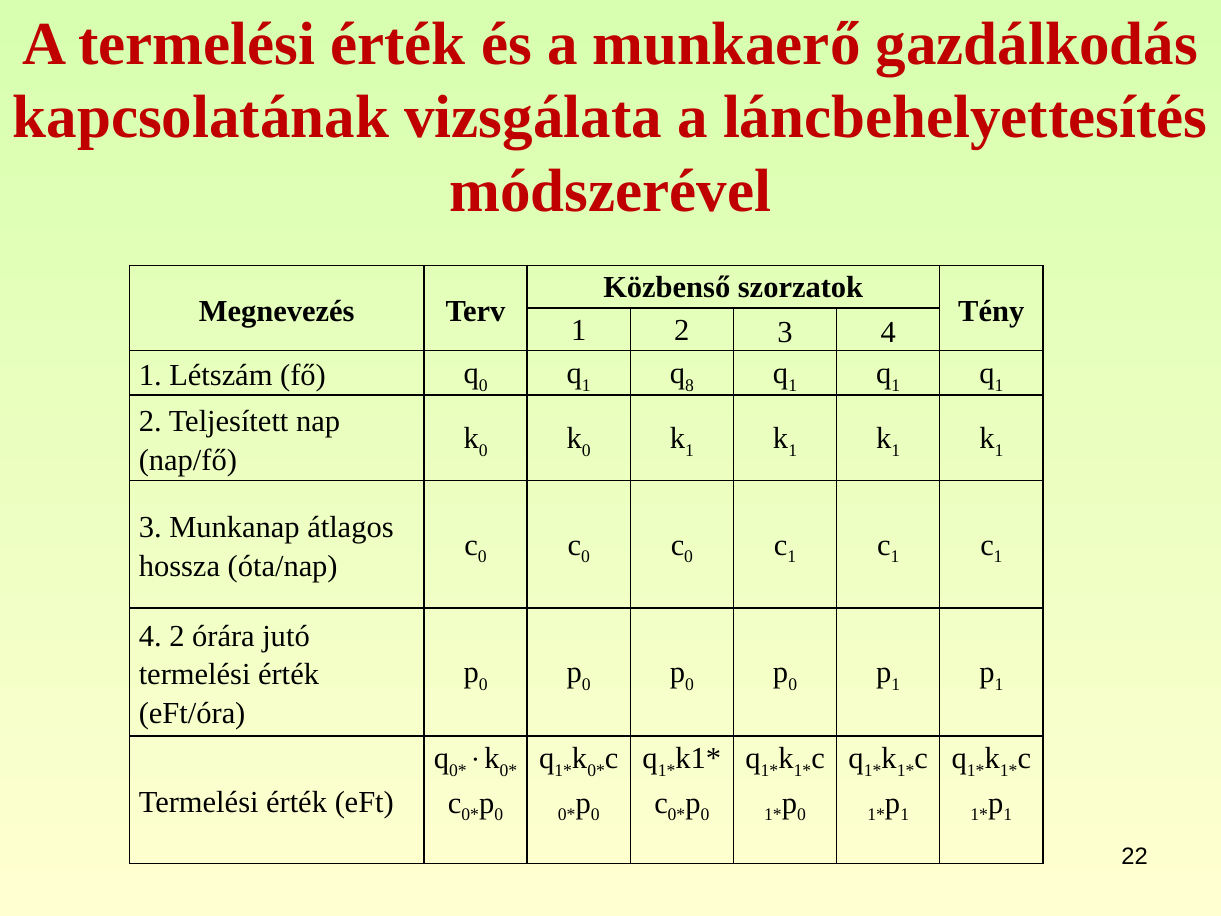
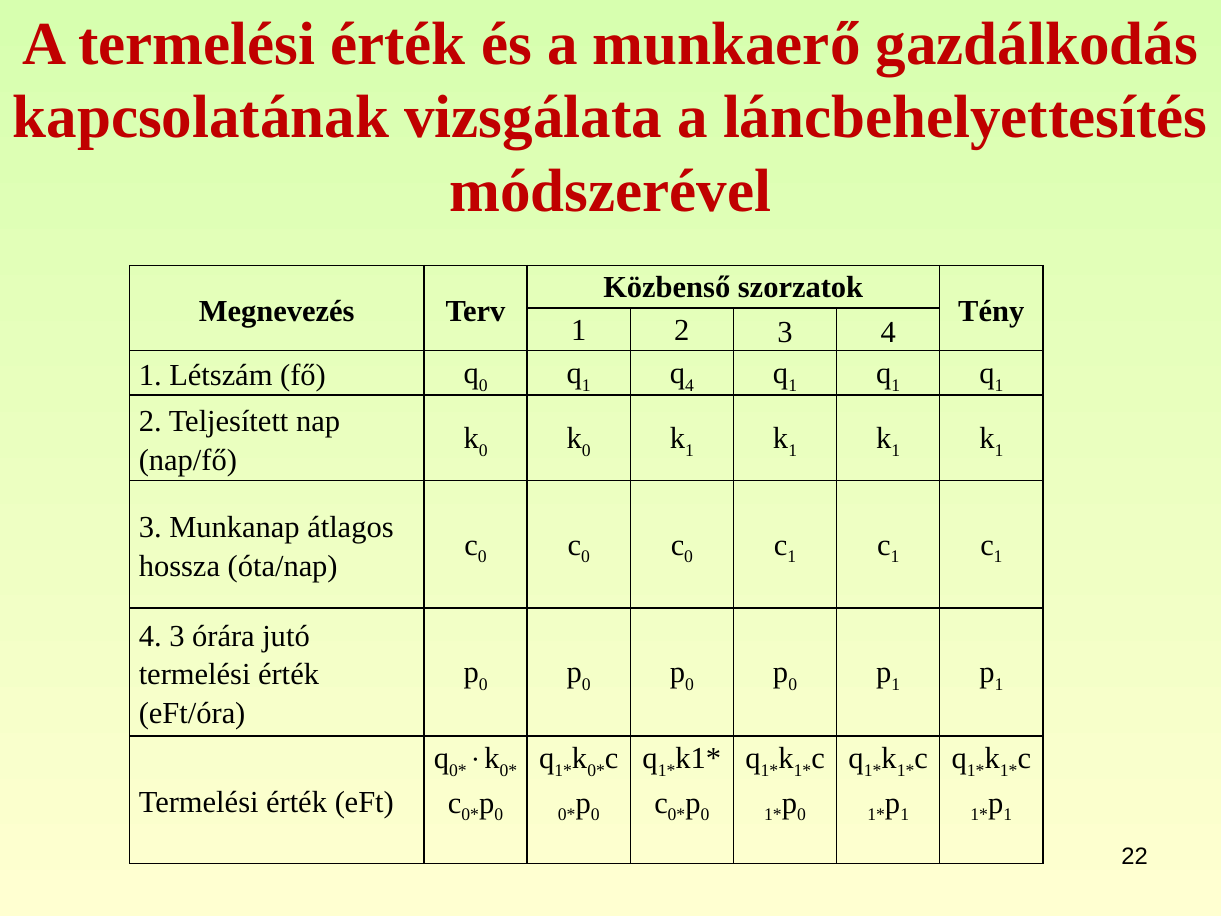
8: 8 -> 4 (690, 386)
4 2: 2 -> 3 (177, 636)
